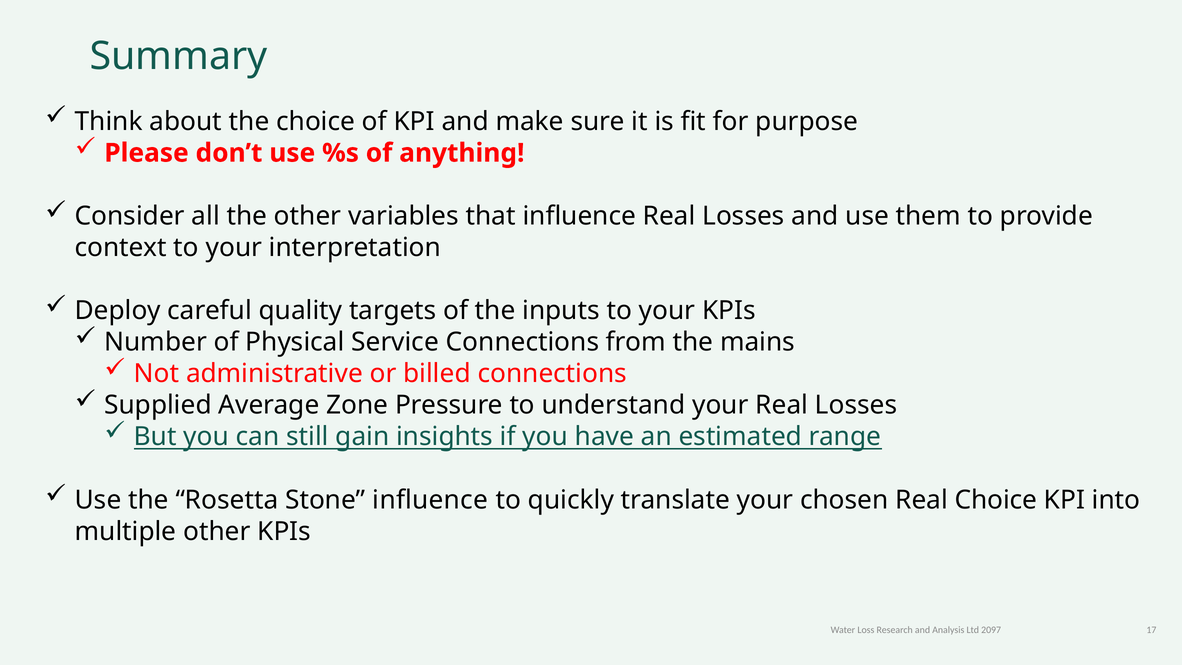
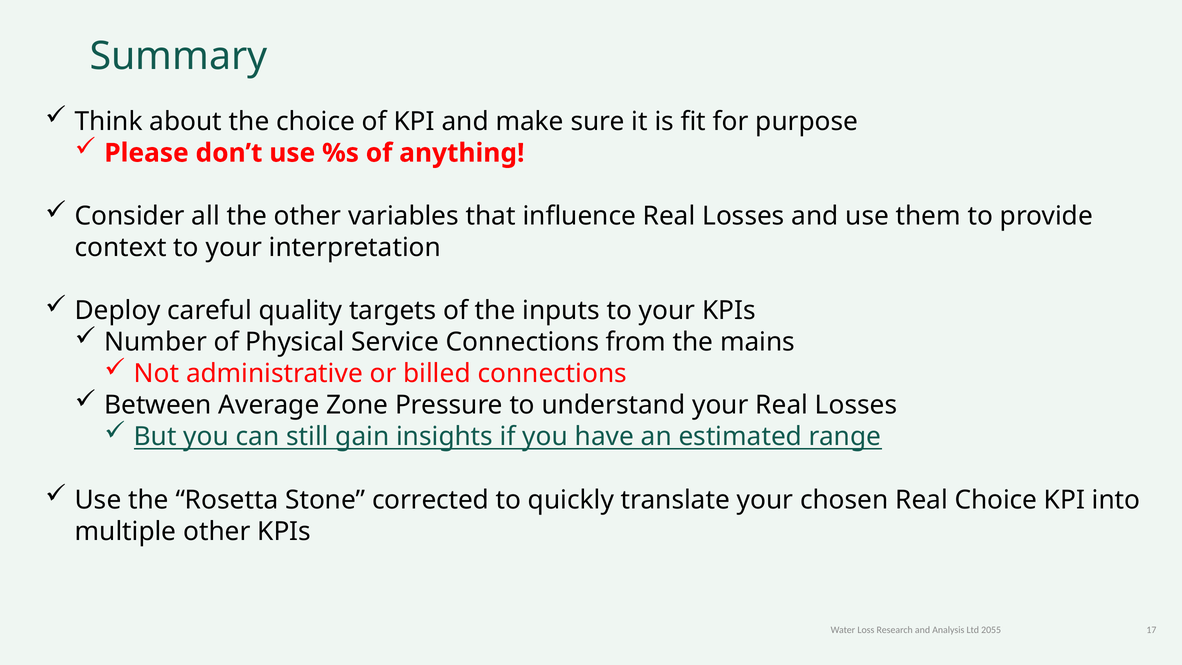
Supplied: Supplied -> Between (158, 405)
Stone influence: influence -> corrected (431, 500)
2097: 2097 -> 2055 (991, 630)
